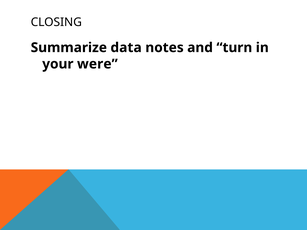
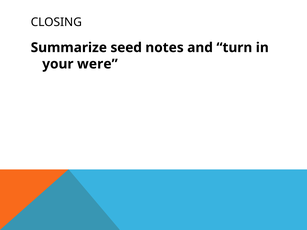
data: data -> seed (126, 48)
